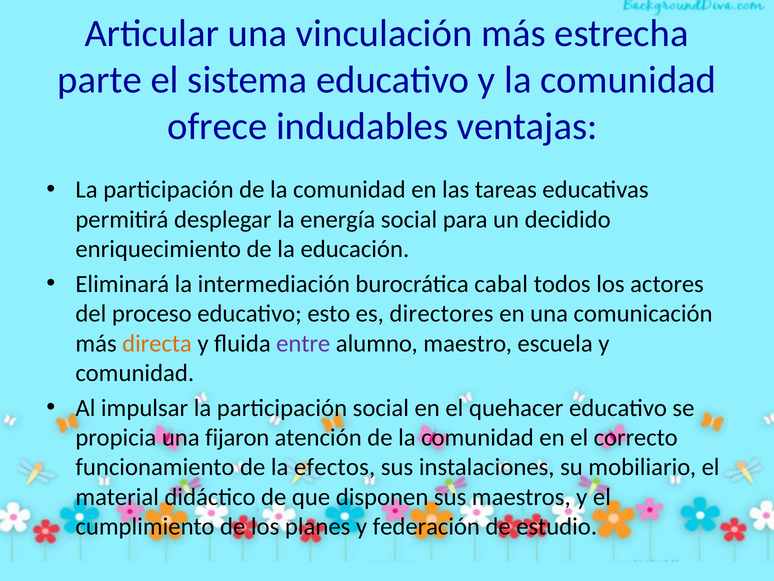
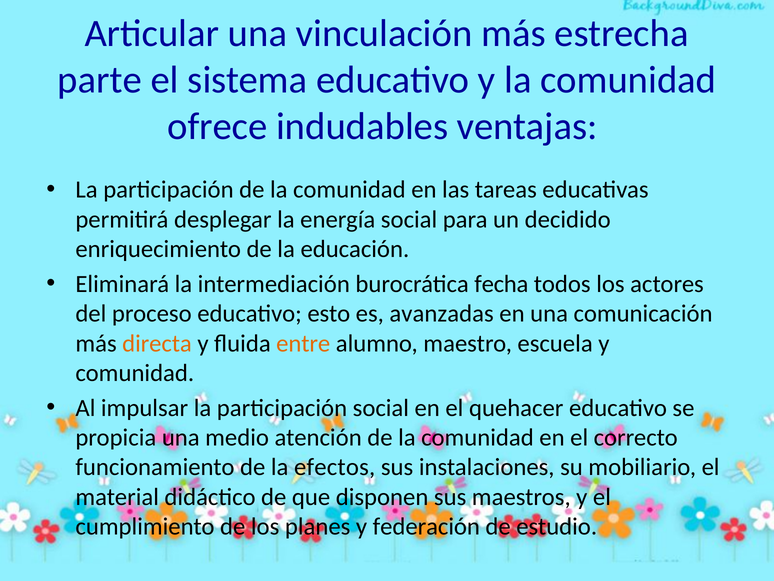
cabal: cabal -> fecha (501, 284)
directores: directores -> avanzadas (442, 313)
entre colour: purple -> orange (303, 343)
fijaron: fijaron -> medio (237, 437)
